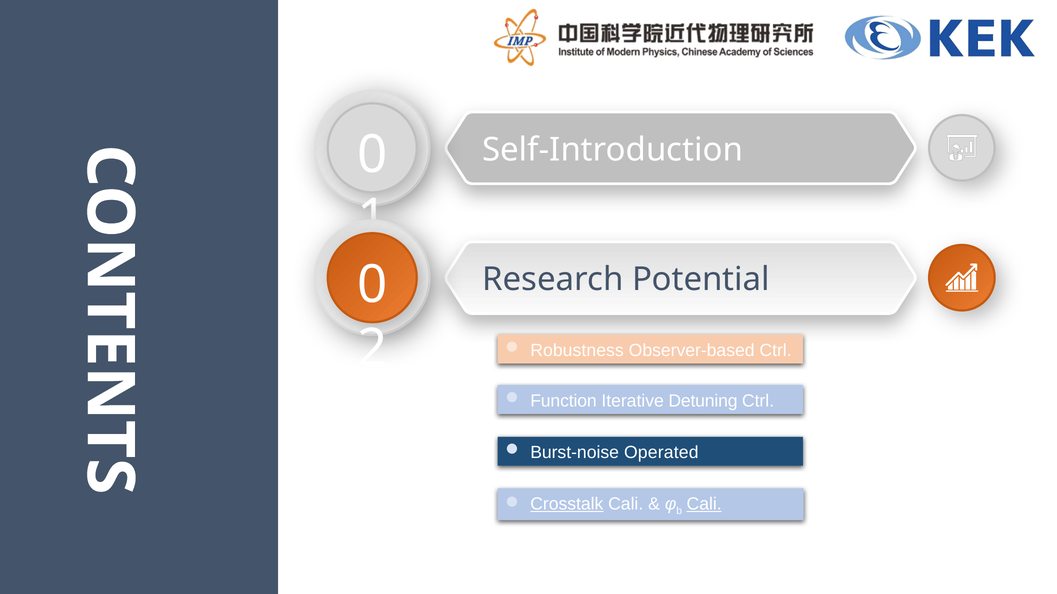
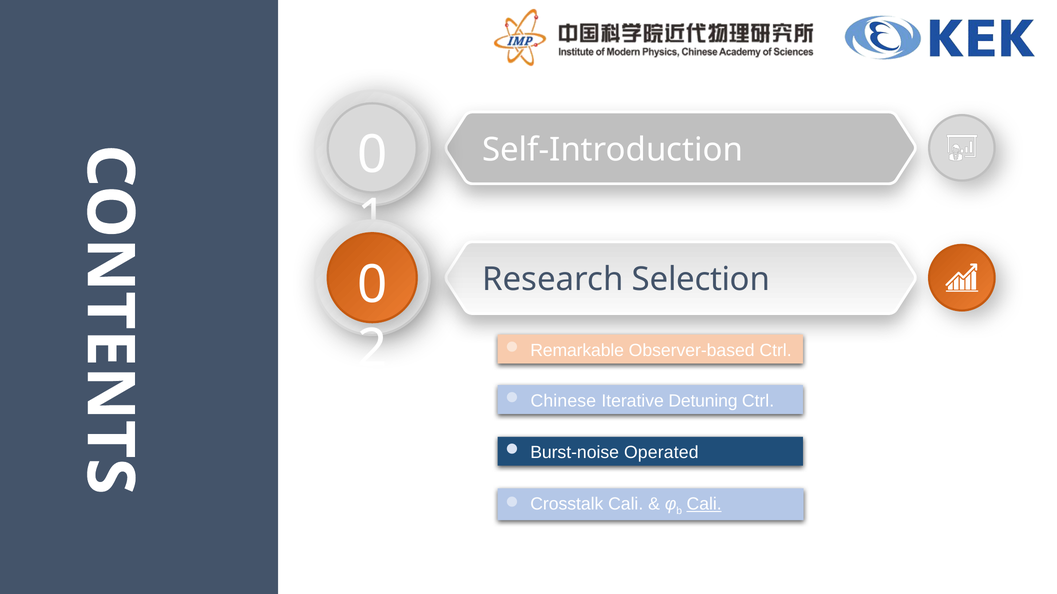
Potential: Potential -> Selection (701, 280)
Robustness: Robustness -> Remarkable (577, 351)
Function: Function -> Chinese (563, 401)
Crosstalk underline: present -> none (567, 505)
